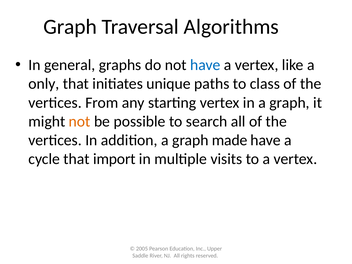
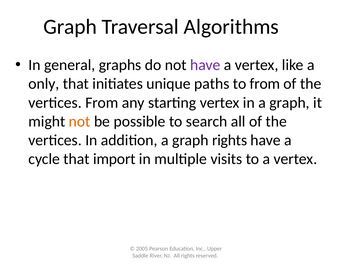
have colour: blue -> purple (205, 65)
to class: class -> from (265, 84)
graph made: made -> rights (230, 140)
